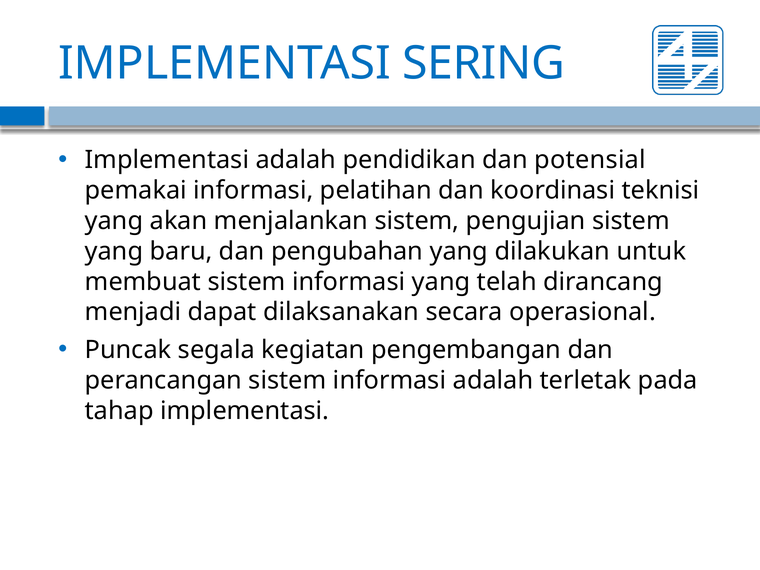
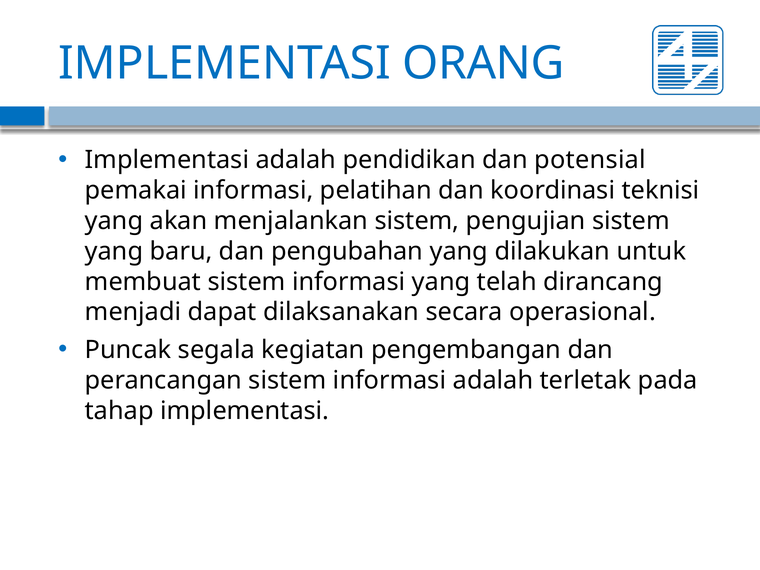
SERING: SERING -> ORANG (483, 63)
